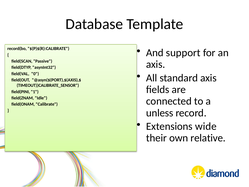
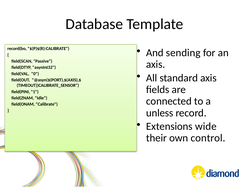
support: support -> sending (183, 53)
relative: relative -> control (208, 138)
